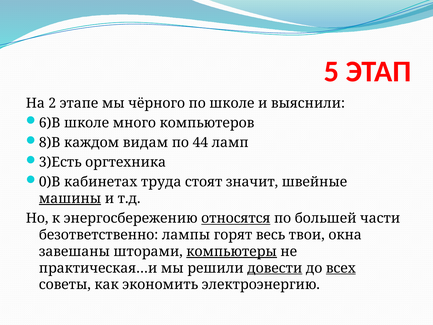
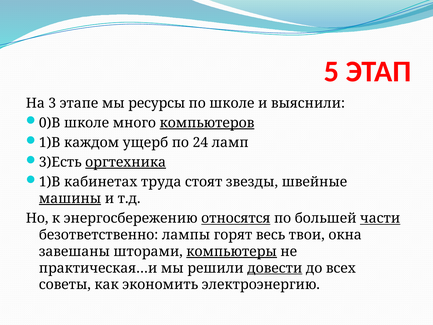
2: 2 -> 3 (52, 103)
чёрного: чёрного -> ресурсы (157, 103)
6)В: 6)В -> 0)В (50, 123)
компьютеров underline: none -> present (207, 123)
8)В: 8)В -> 1)В (50, 142)
видам: видам -> ущерб (145, 142)
44: 44 -> 24 (200, 142)
оргтехника underline: none -> present (126, 162)
0)В: 0)В -> 1)В (50, 182)
значит: значит -> звезды (252, 182)
части underline: none -> present (380, 218)
всех underline: present -> none (341, 268)
